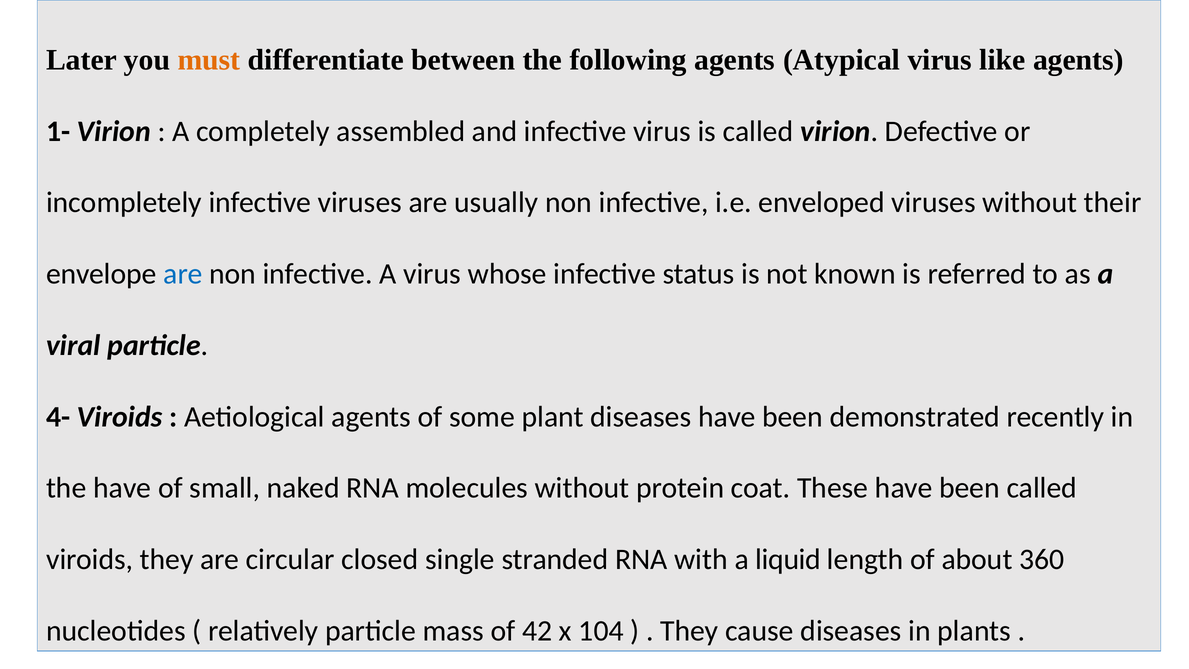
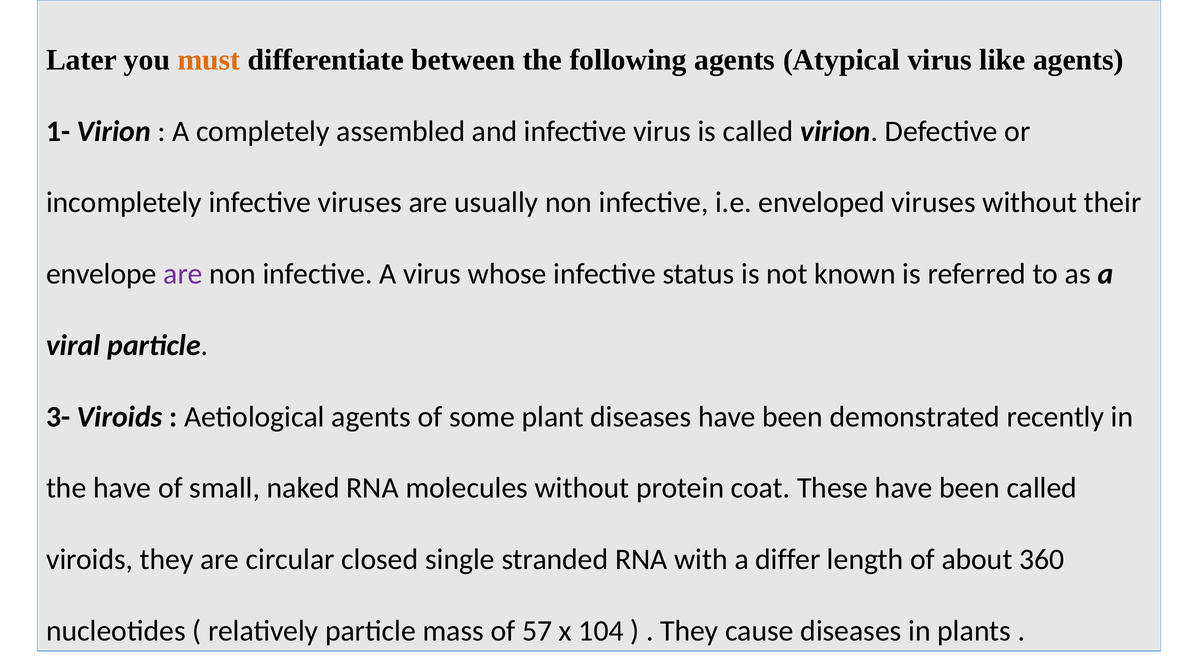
are colour: blue -> purple (183, 274)
4-: 4- -> 3- (58, 417)
liquid: liquid -> differ (788, 559)
42: 42 -> 57 (537, 631)
